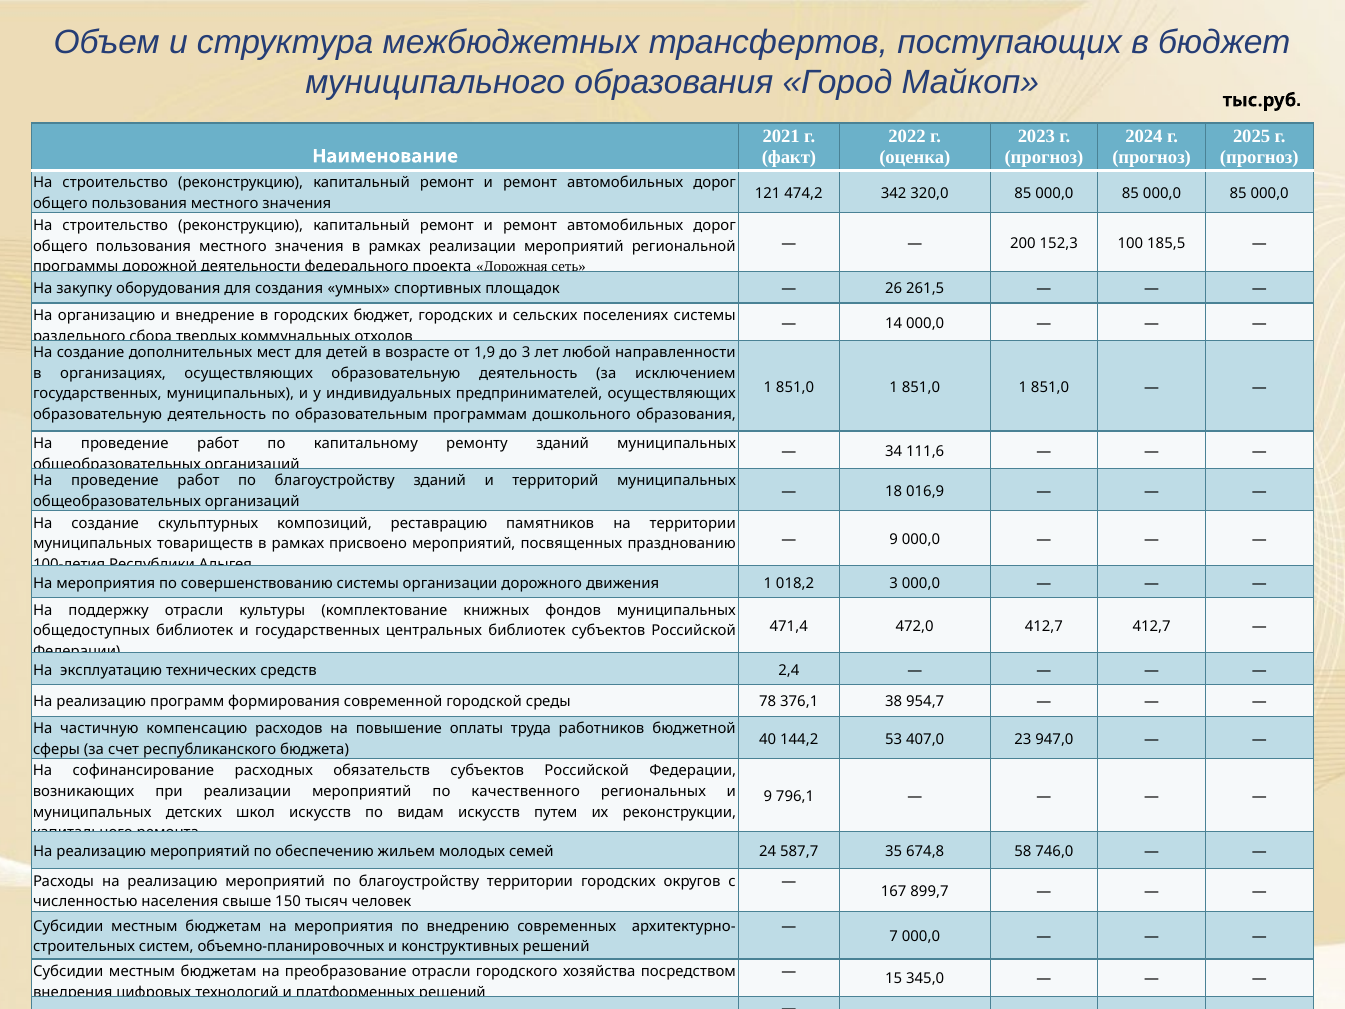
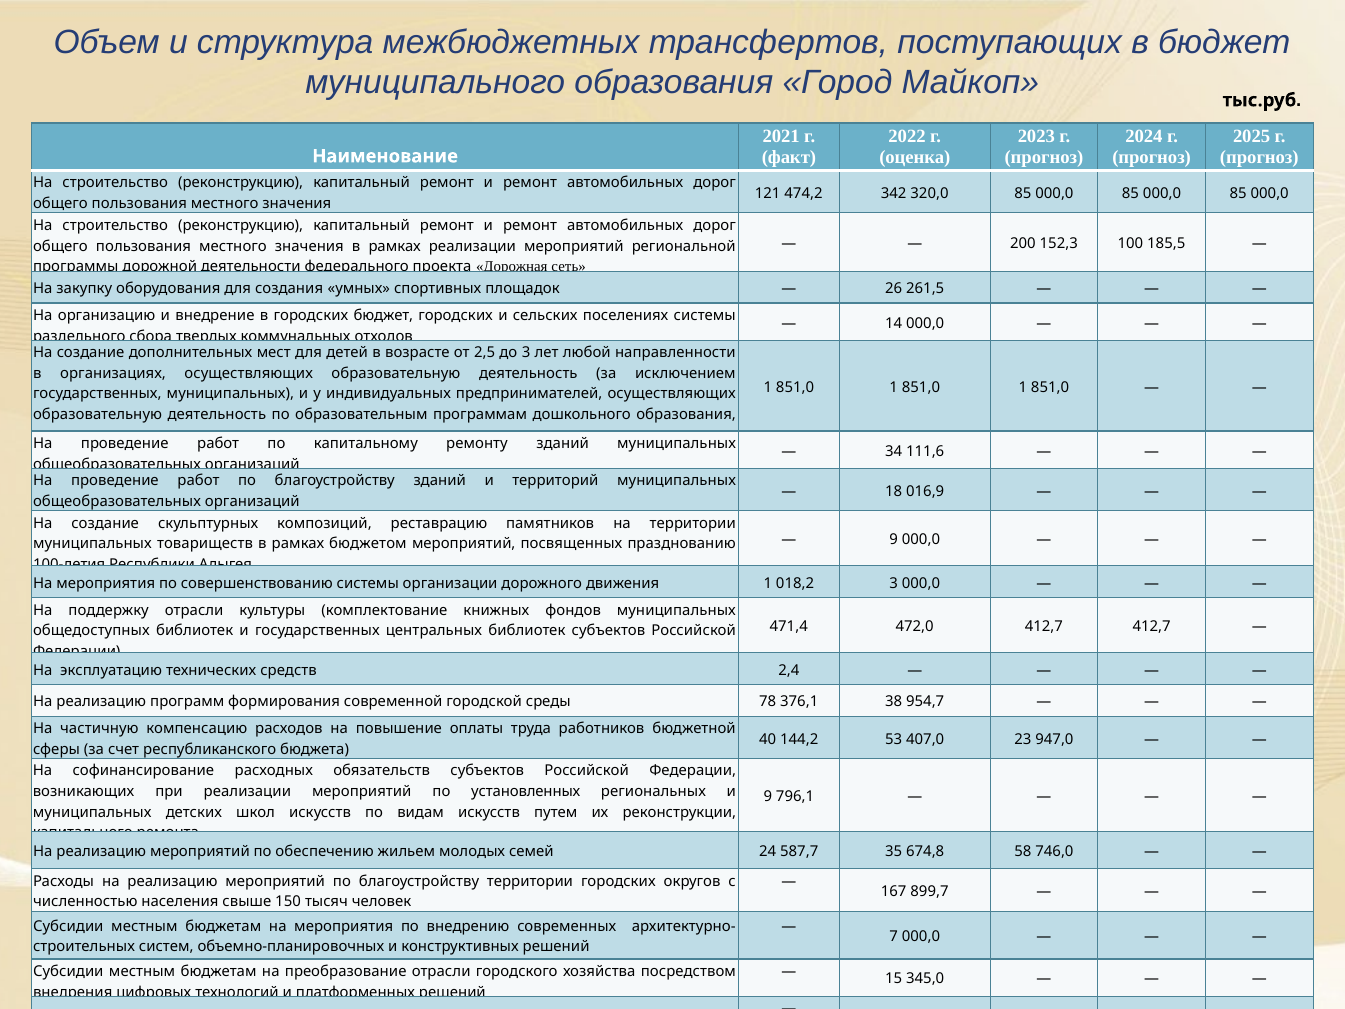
1,9: 1,9 -> 2,5 (485, 353)
присвоено: присвоено -> бюджетом (368, 544)
качественного: качественного -> установленных (526, 791)
